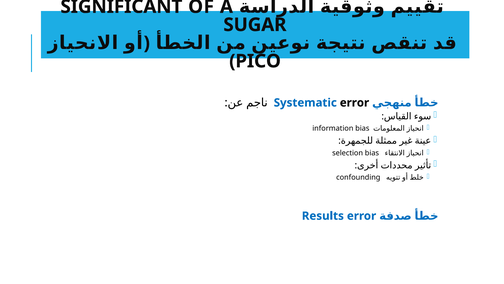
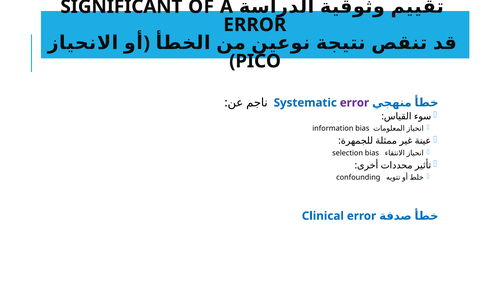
SUGAR: SUGAR -> ERROR (255, 25)
error colour: black -> purple (354, 103)
Results: Results -> Clinical (323, 216)
